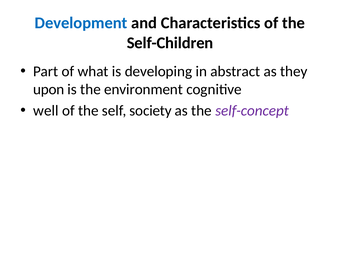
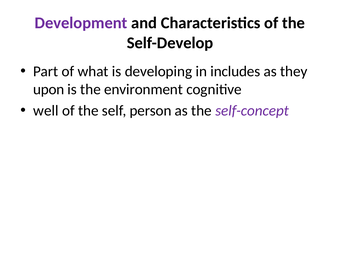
Development colour: blue -> purple (81, 23)
Self-Children: Self-Children -> Self-Develop (170, 43)
abstract: abstract -> includes (235, 71)
society: society -> person (151, 111)
